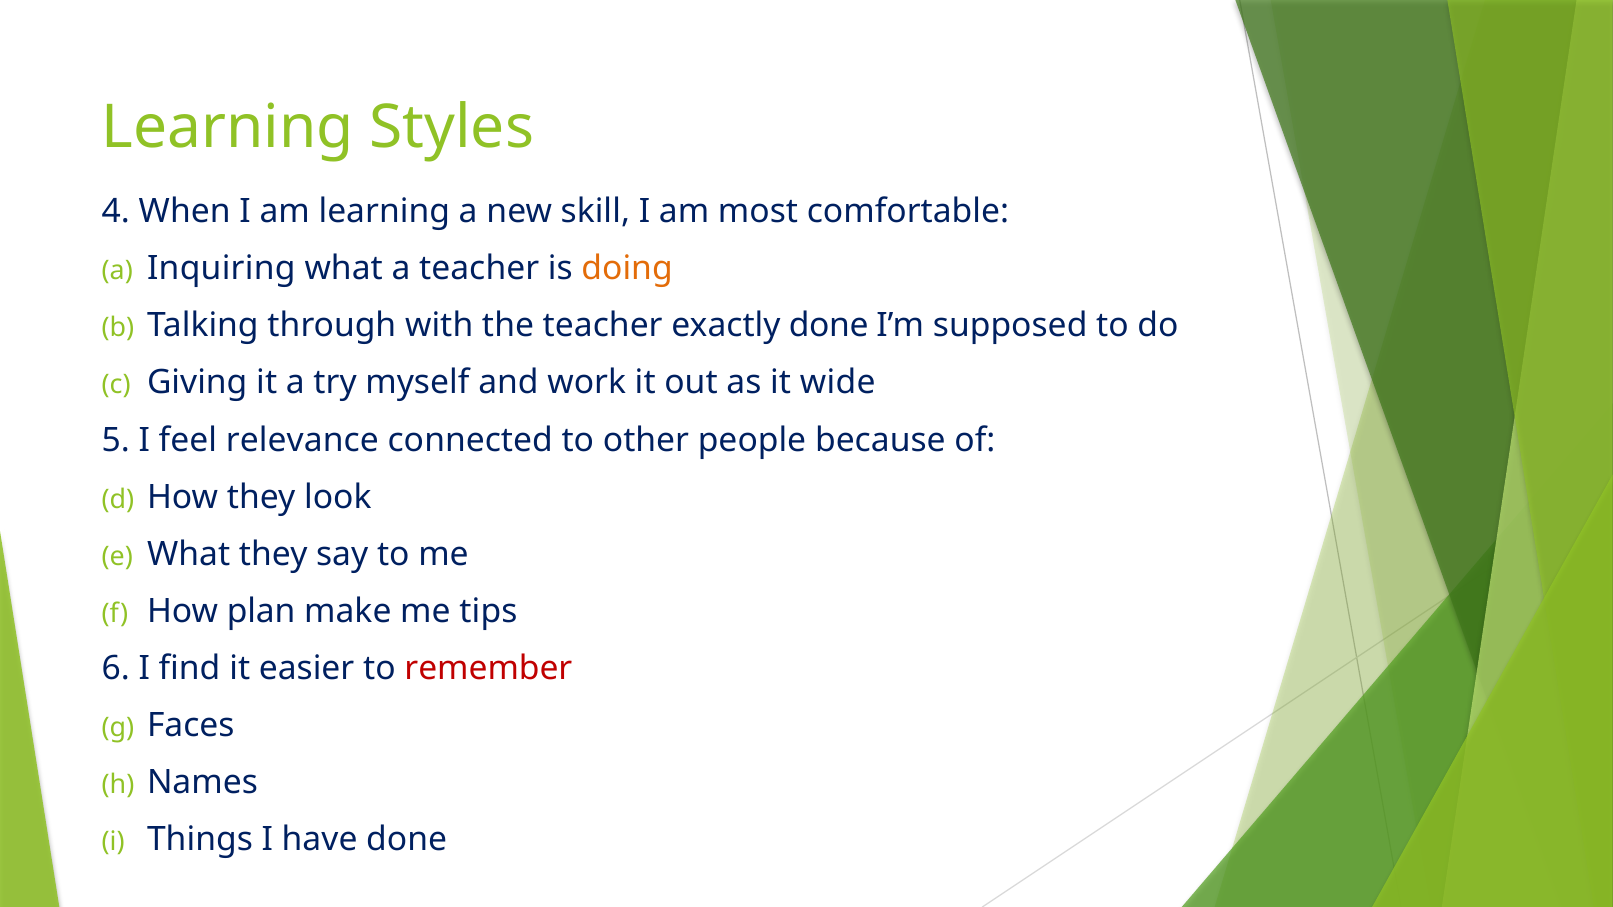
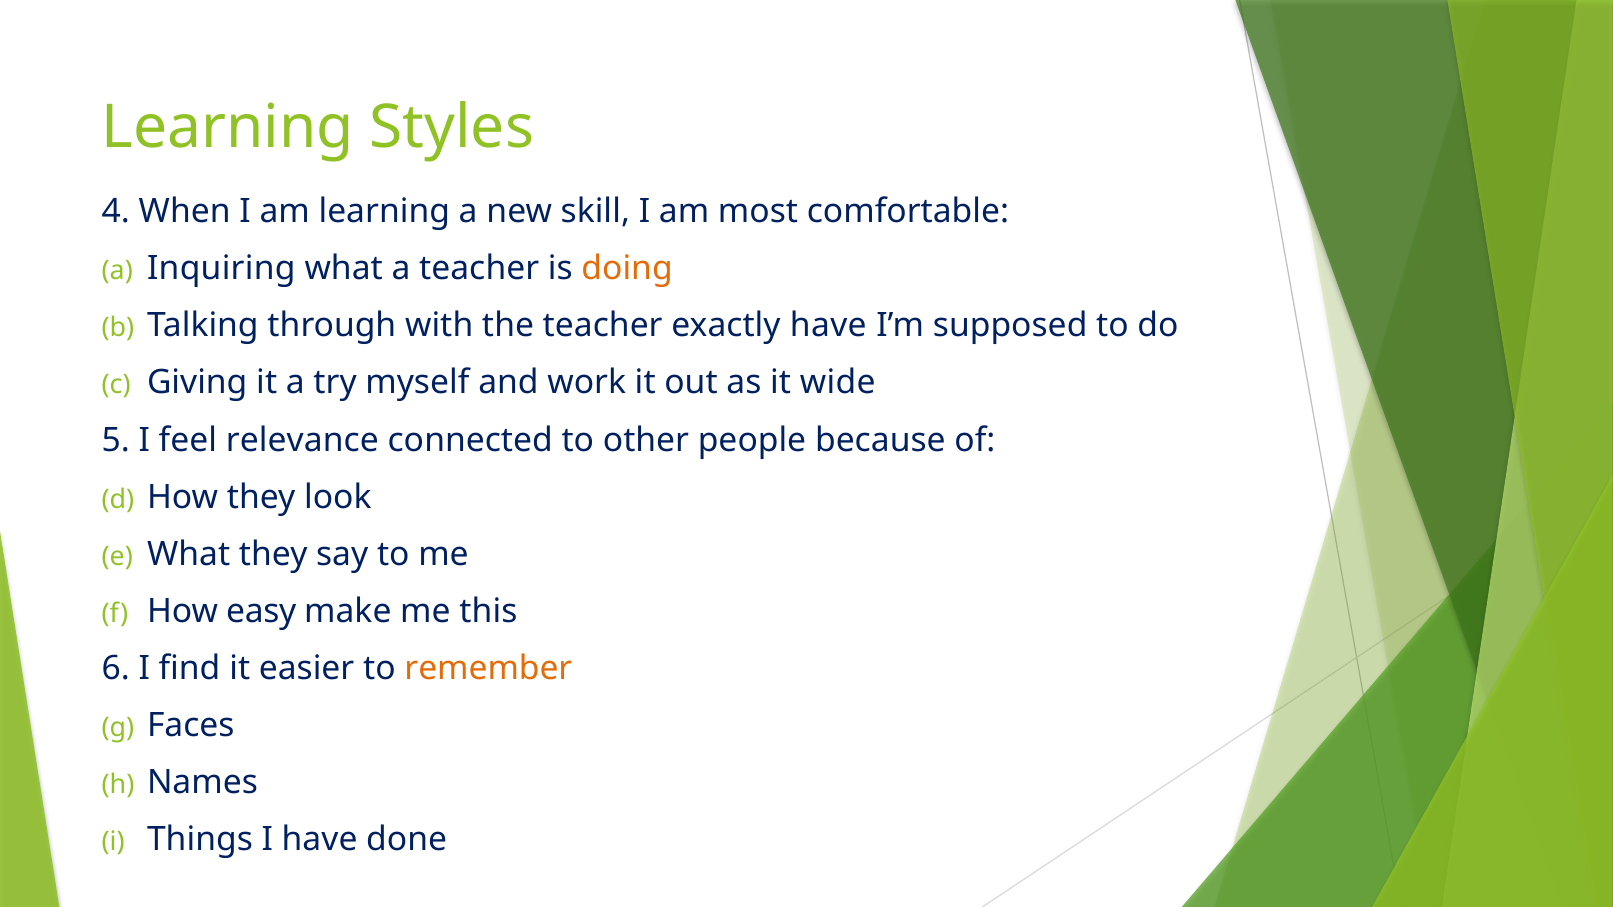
exactly done: done -> have (828, 326)
plan: plan -> easy (261, 612)
tips: tips -> this (488, 612)
remember colour: red -> orange (488, 669)
